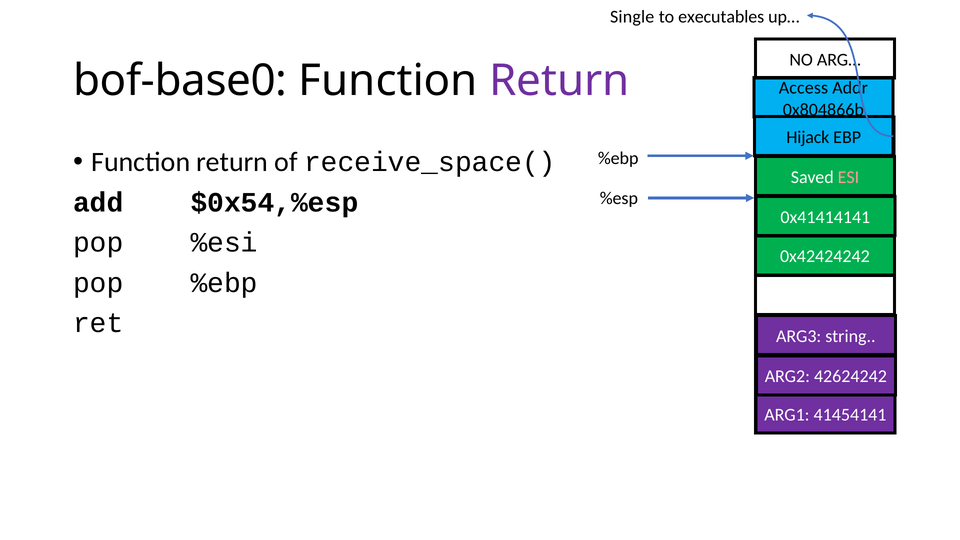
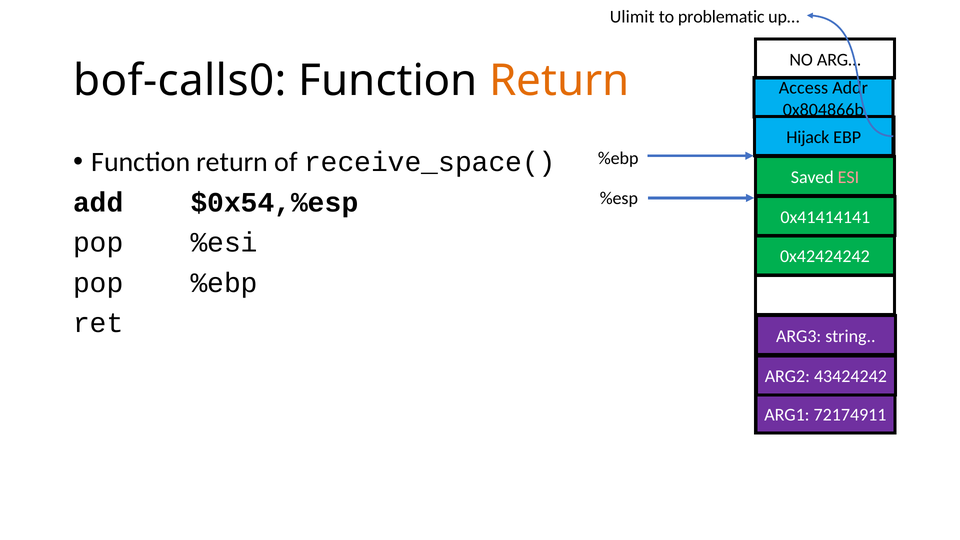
Single: Single -> Ulimit (632, 17)
executables: executables -> problematic (721, 17)
bof-base0: bof-base0 -> bof-calls0 (180, 81)
Return colour: purple -> orange (559, 81)
42624242: 42624242 -> 43424242 (850, 377)
41454141: 41454141 -> 72174911 (850, 415)
